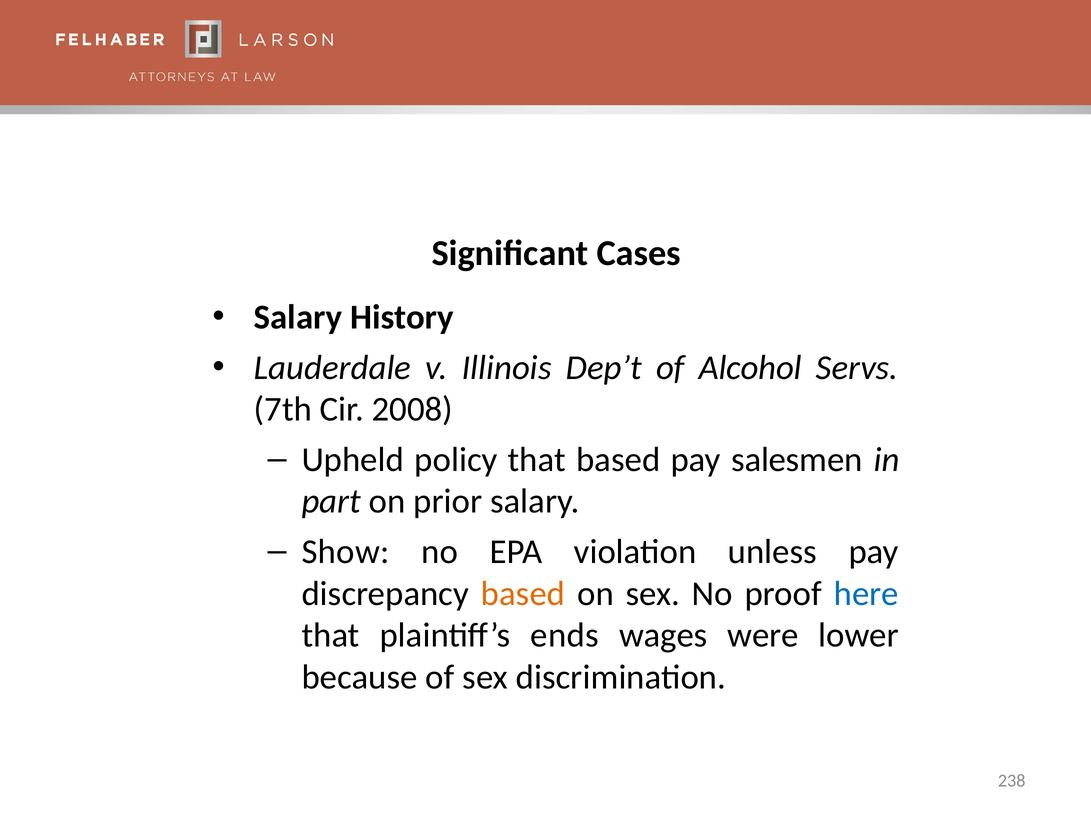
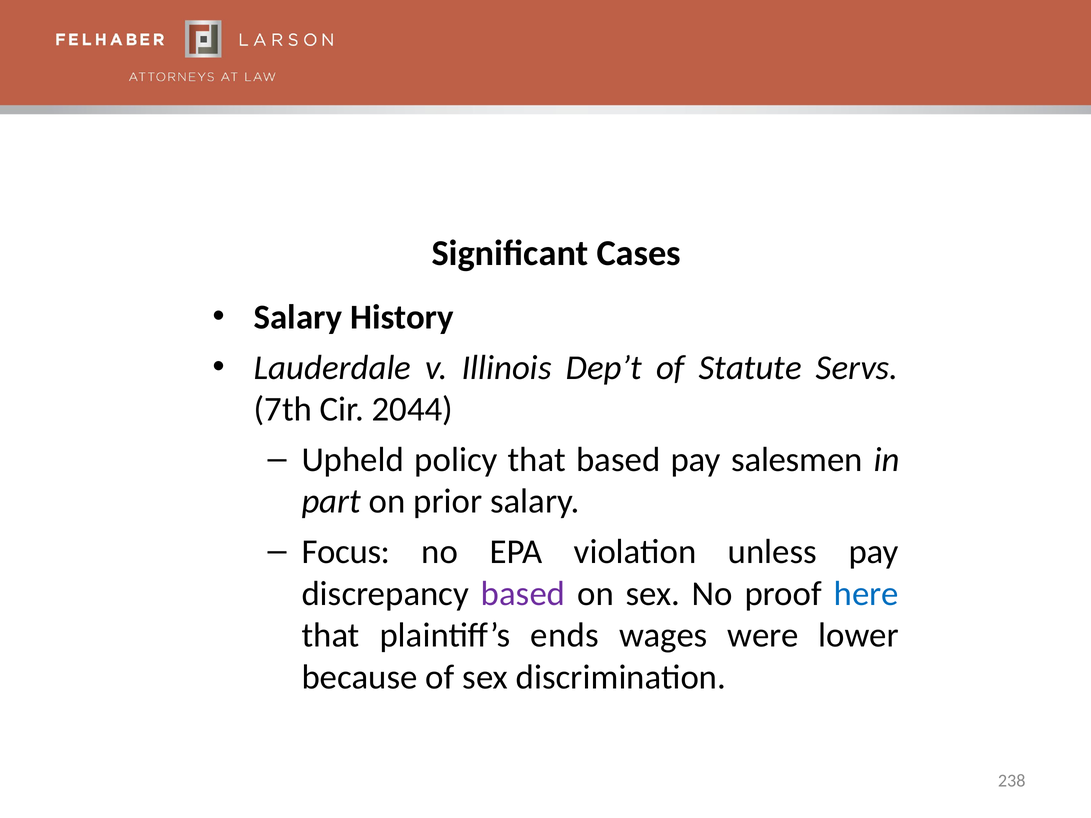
Alcohol: Alcohol -> Statute (750, 368)
2008: 2008 -> 2044 (412, 410)
Show: Show -> Focus (346, 552)
based colour: orange -> purple (523, 594)
